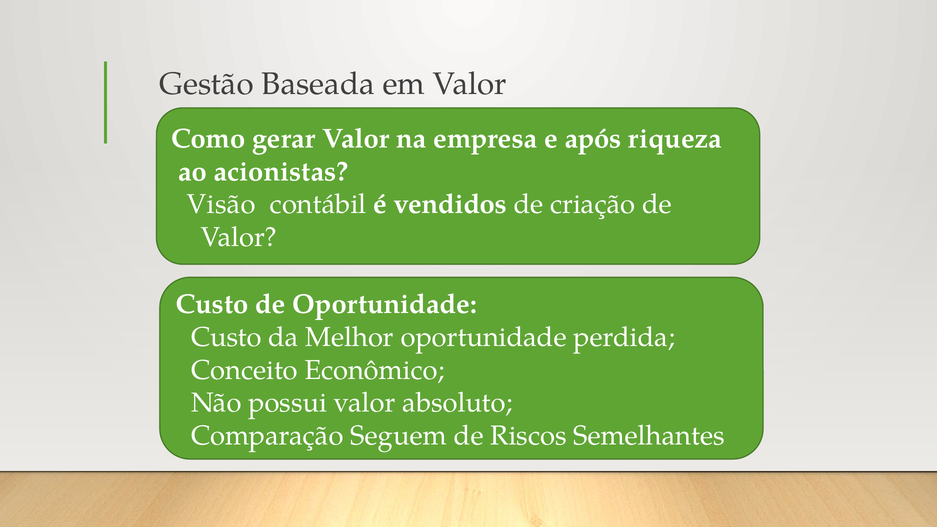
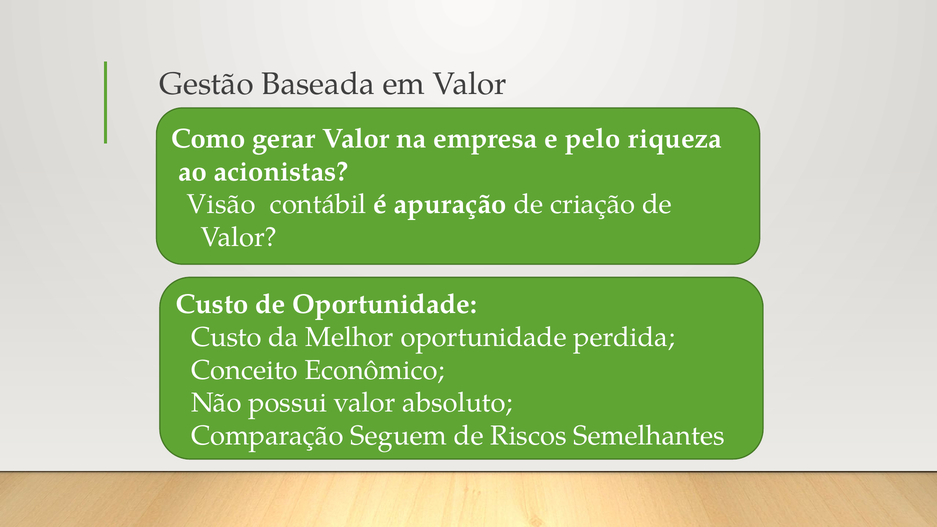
após: após -> pelo (593, 139)
vendidos: vendidos -> apuração (450, 204)
